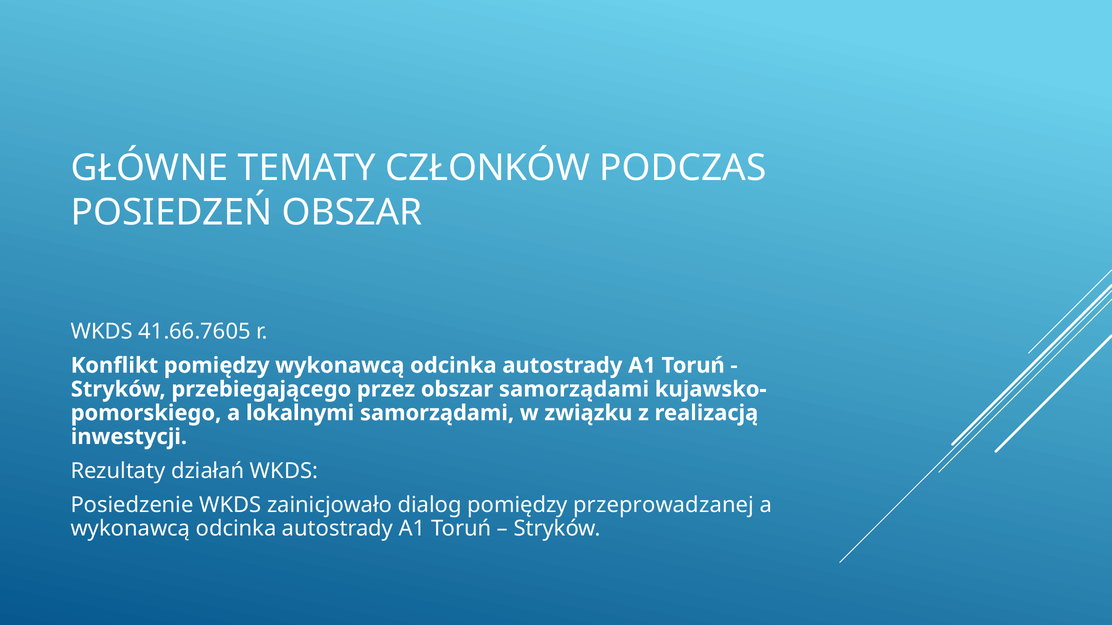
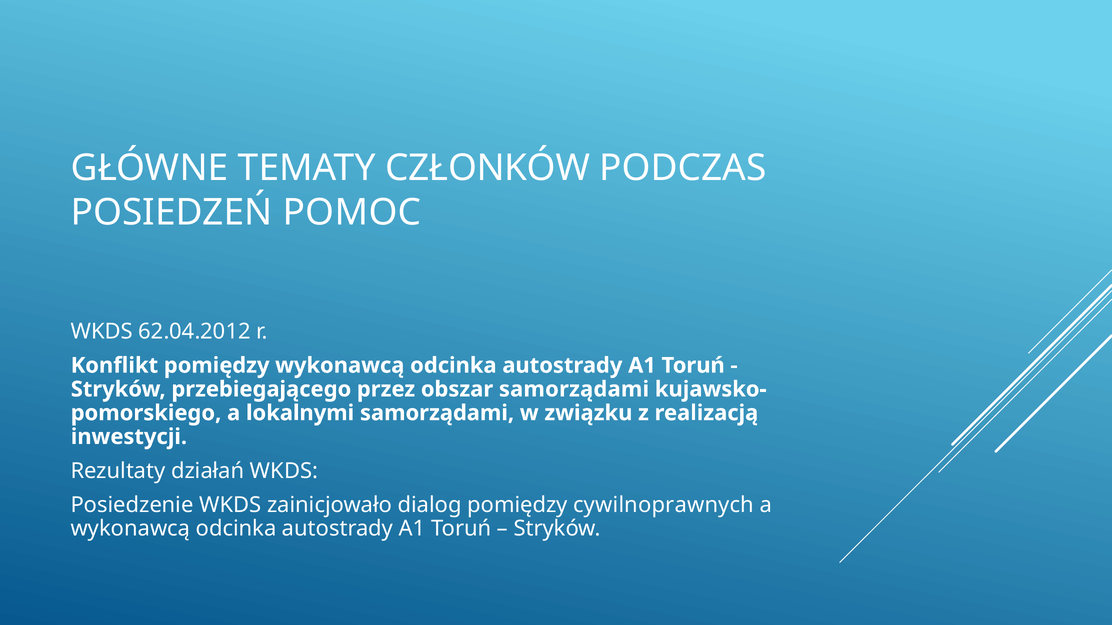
POSIEDZEŃ OBSZAR: OBSZAR -> POMOC (352, 212)
41.66.7605: 41.66.7605 -> 62.04.2012 (195, 332)
przeprowadzanej: przeprowadzanej -> cywilnoprawnych (664, 505)
